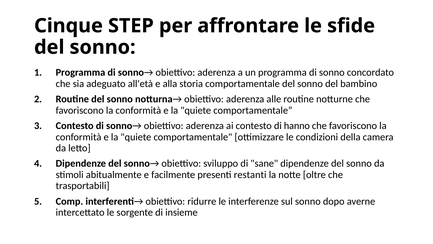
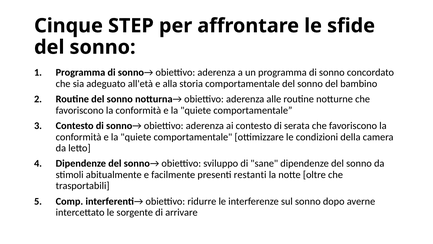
hanno: hanno -> serata (297, 126)
insieme: insieme -> arrivare (181, 212)
